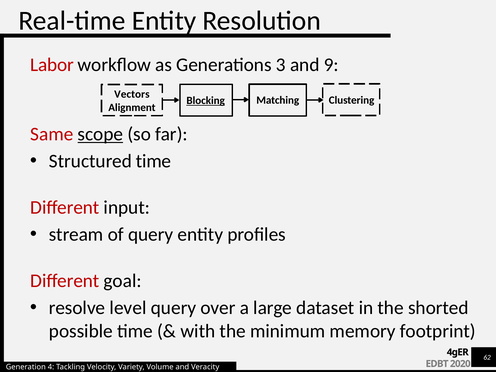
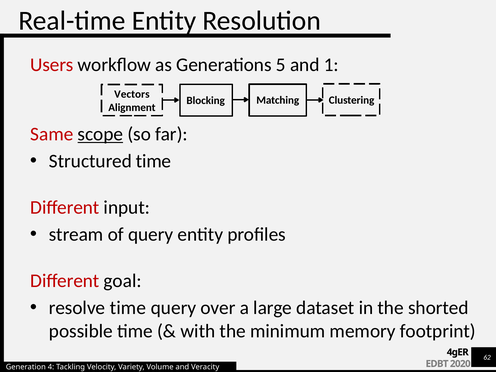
Labor: Labor -> Users (52, 65)
3: 3 -> 5 (281, 65)
9: 9 -> 1 (331, 65)
Blocking underline: present -> none (206, 101)
resolve level: level -> time (128, 308)
